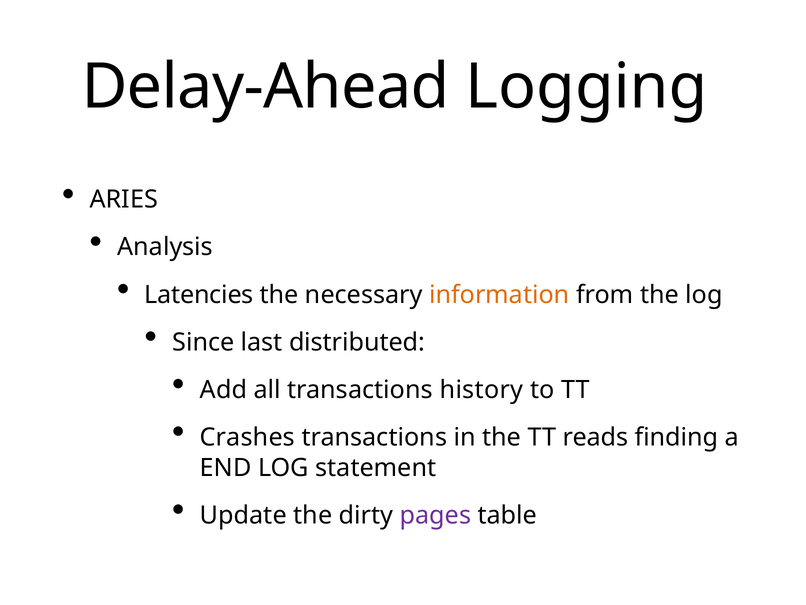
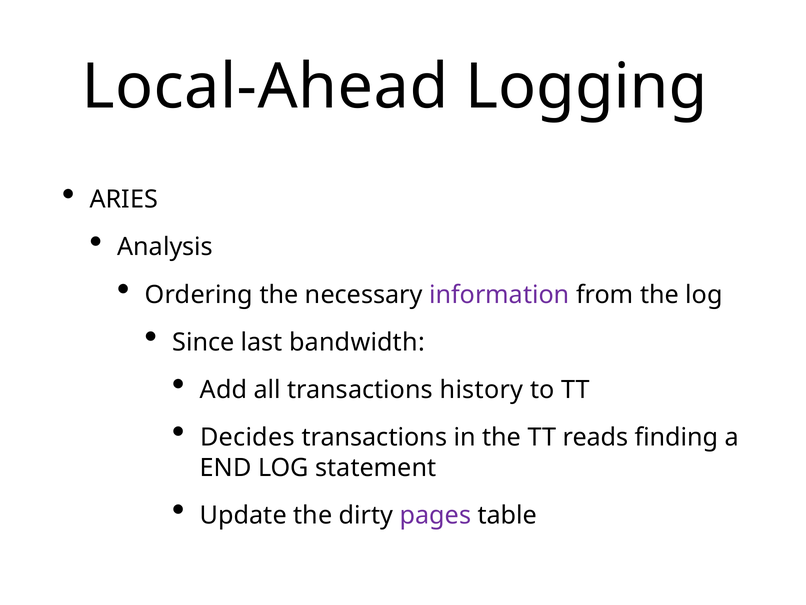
Delay-Ahead: Delay-Ahead -> Local-Ahead (265, 87)
Latencies: Latencies -> Ordering (199, 294)
information colour: orange -> purple (499, 294)
distributed: distributed -> bandwidth (357, 342)
Crashes: Crashes -> Decides (247, 437)
